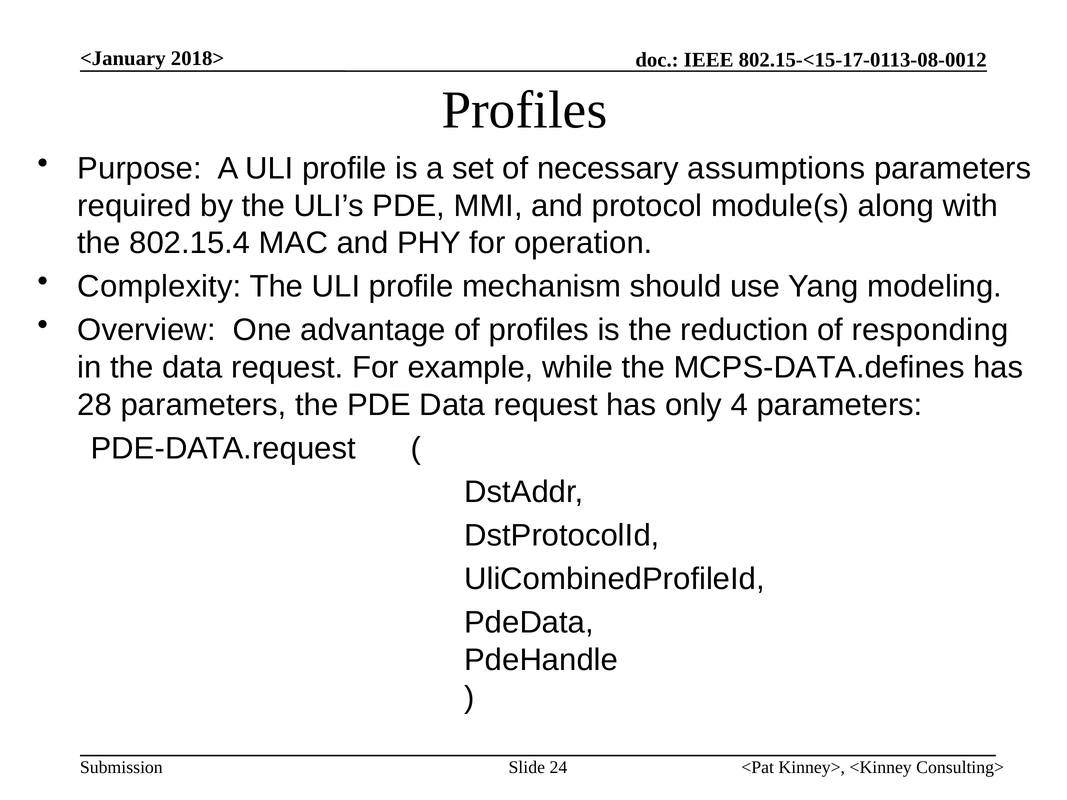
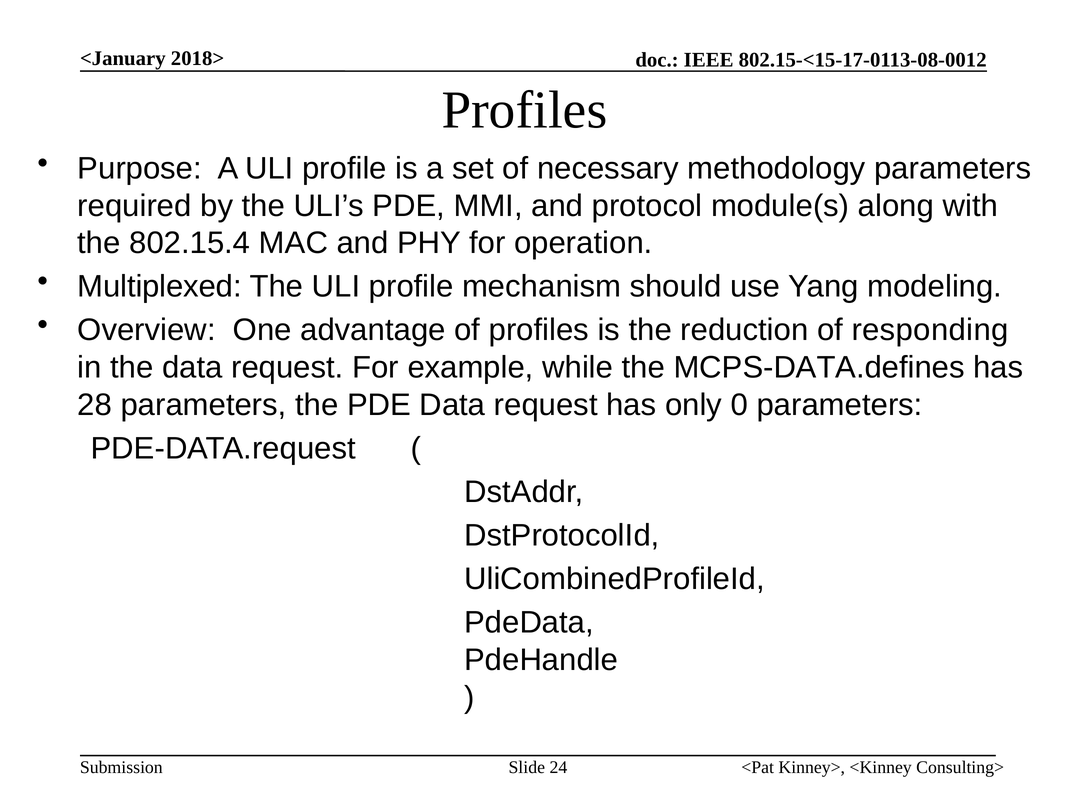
assumptions: assumptions -> methodology (776, 169)
Complexity: Complexity -> Multiplexed (160, 287)
4: 4 -> 0 (739, 405)
